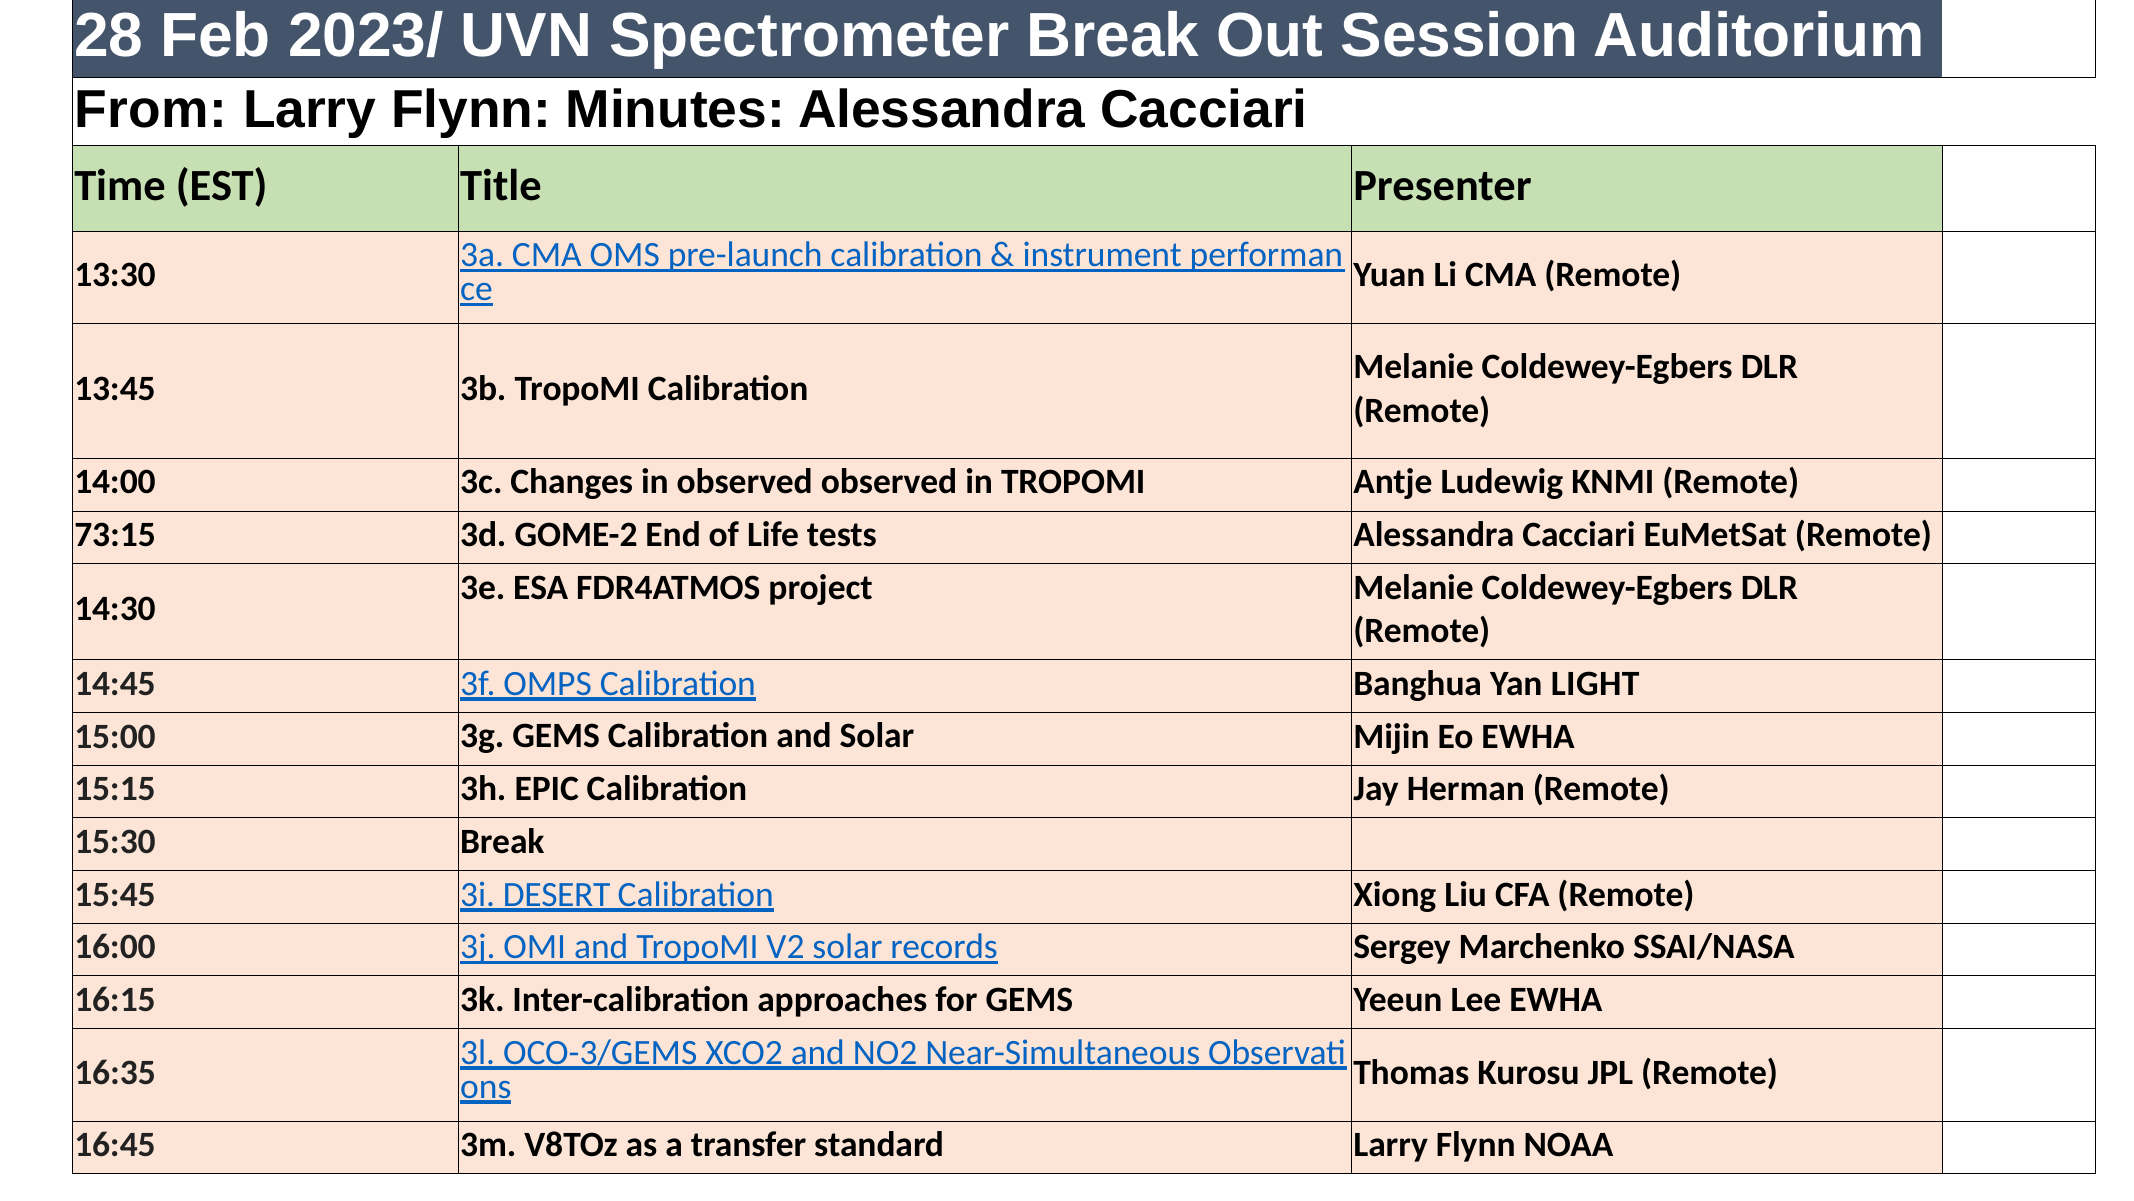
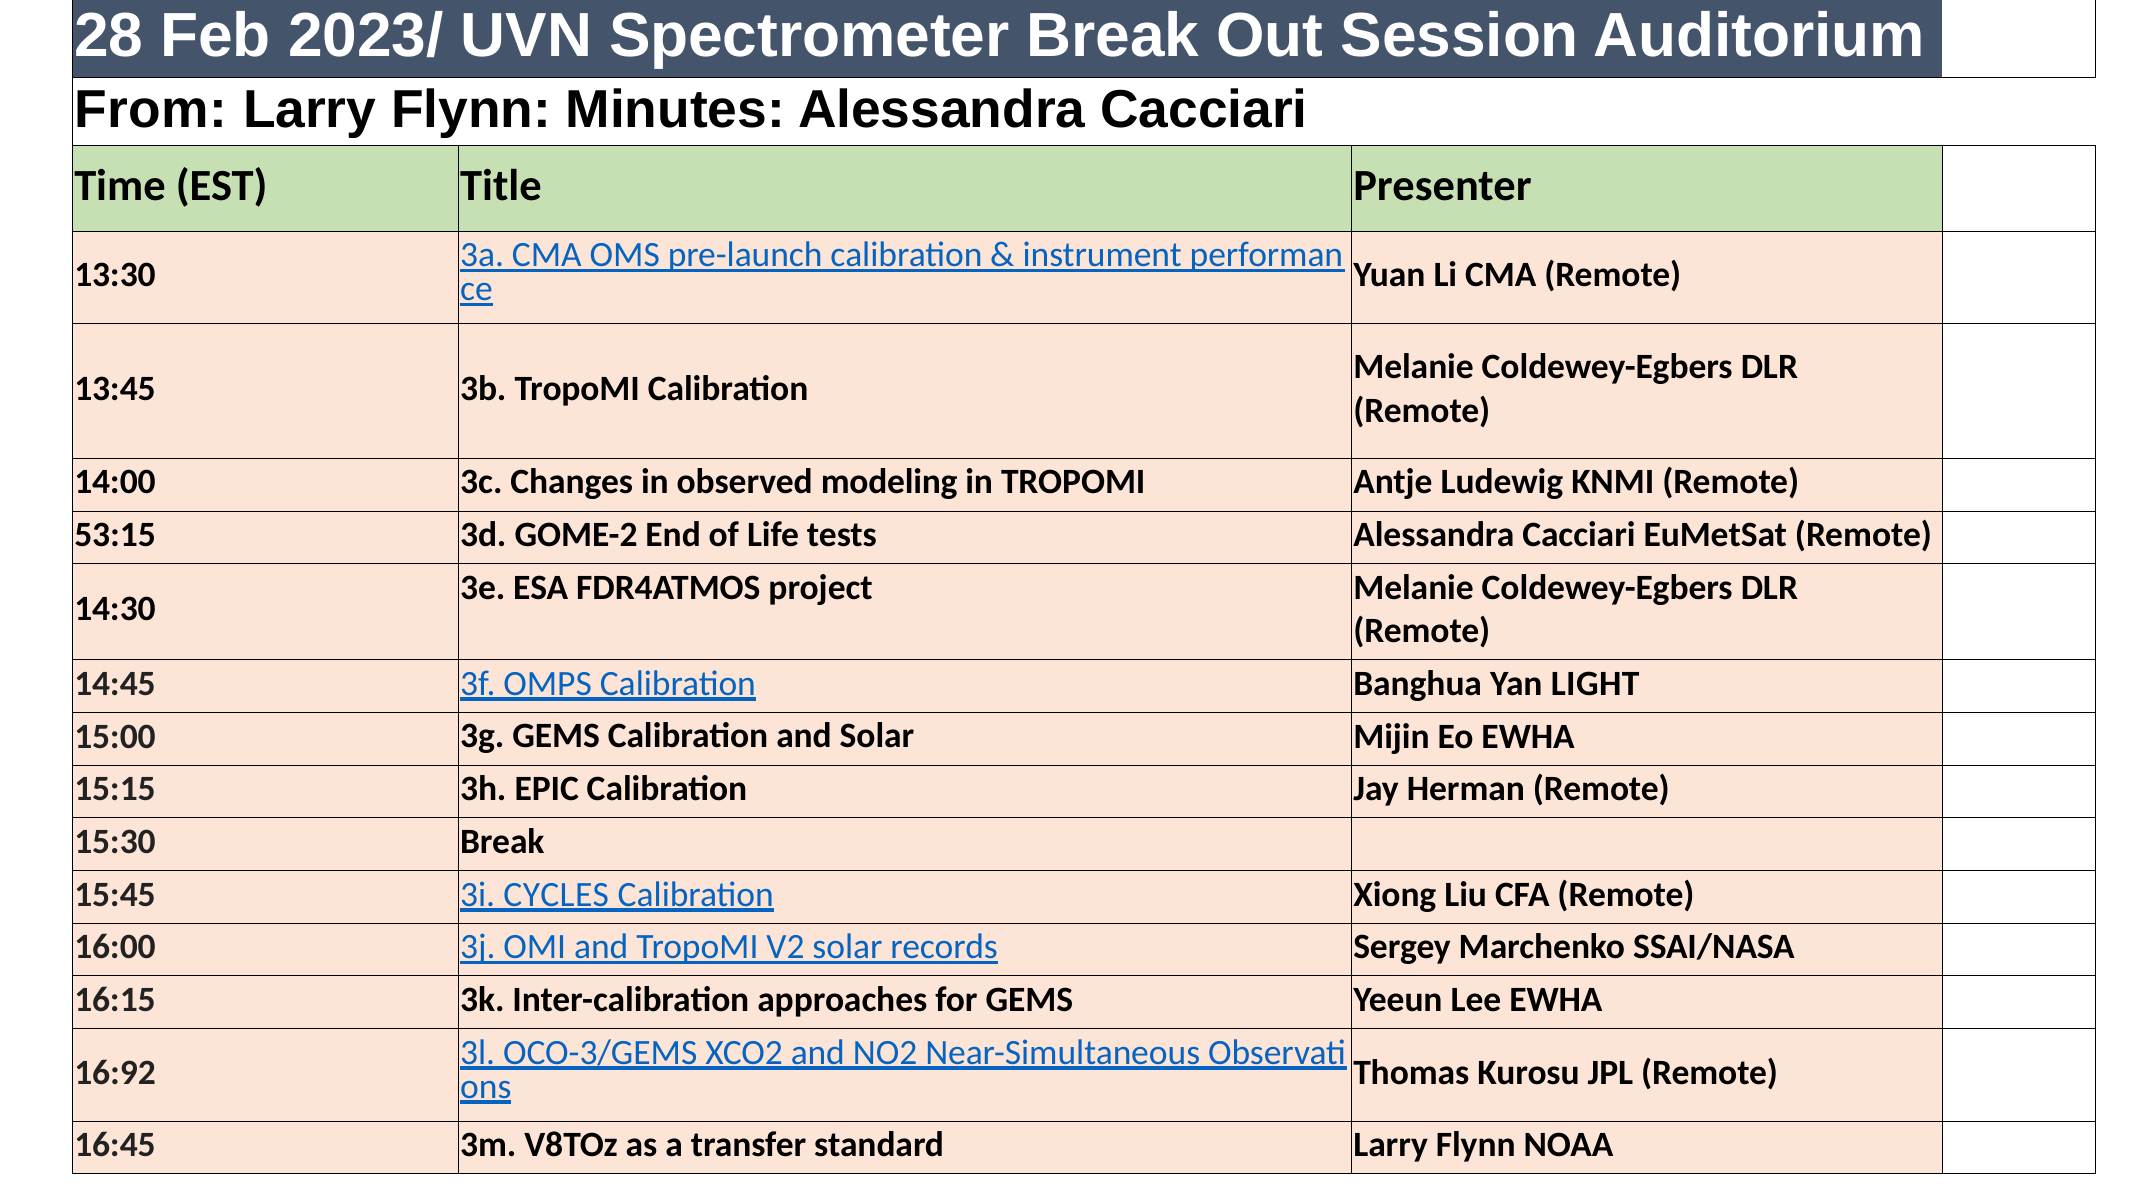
observed observed: observed -> modeling (889, 482)
73:15: 73:15 -> 53:15 (115, 535)
DESERT: DESERT -> CYCLES (556, 894)
16:35: 16:35 -> 16:92 (115, 1072)
